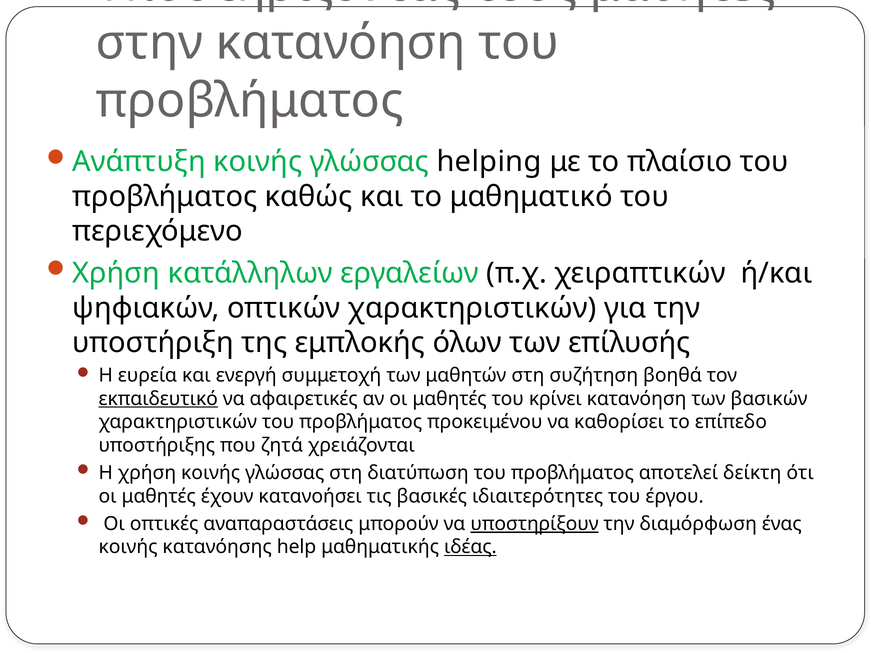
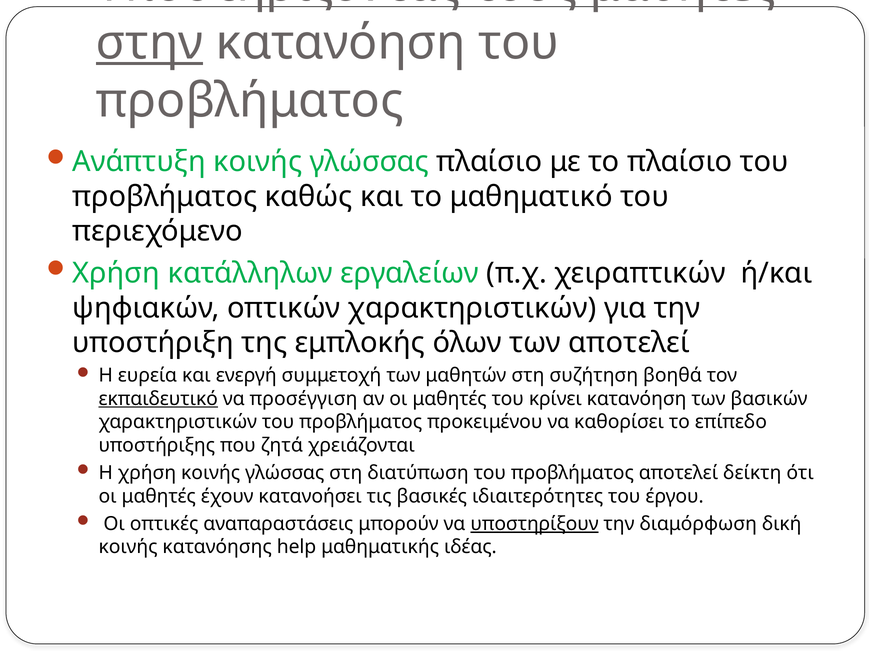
στην underline: none -> present (150, 43)
γλώσσας helping: helping -> πλαίσιο (489, 162)
των επίλυσής: επίλυσής -> αποτελεί (629, 343)
αφαιρετικές: αφαιρετικές -> προσέγγιση (304, 399)
ένας: ένας -> δική (782, 524)
ιδέας underline: present -> none (470, 547)
